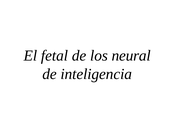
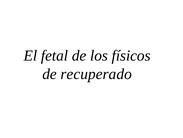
neural: neural -> físicos (131, 55)
inteligencia: inteligencia -> recuperado (96, 74)
